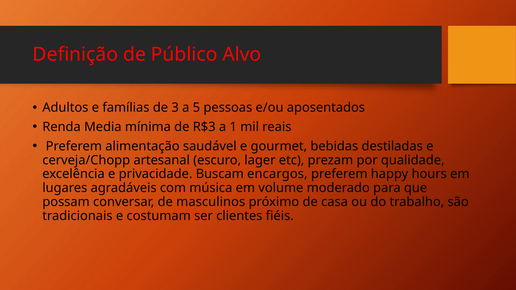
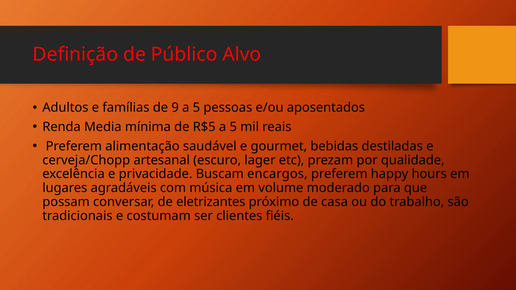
3: 3 -> 9 (175, 108)
R$3: R$3 -> R$5 (204, 127)
1: 1 -> 5 (233, 127)
masculinos: masculinos -> eletrizantes (211, 202)
